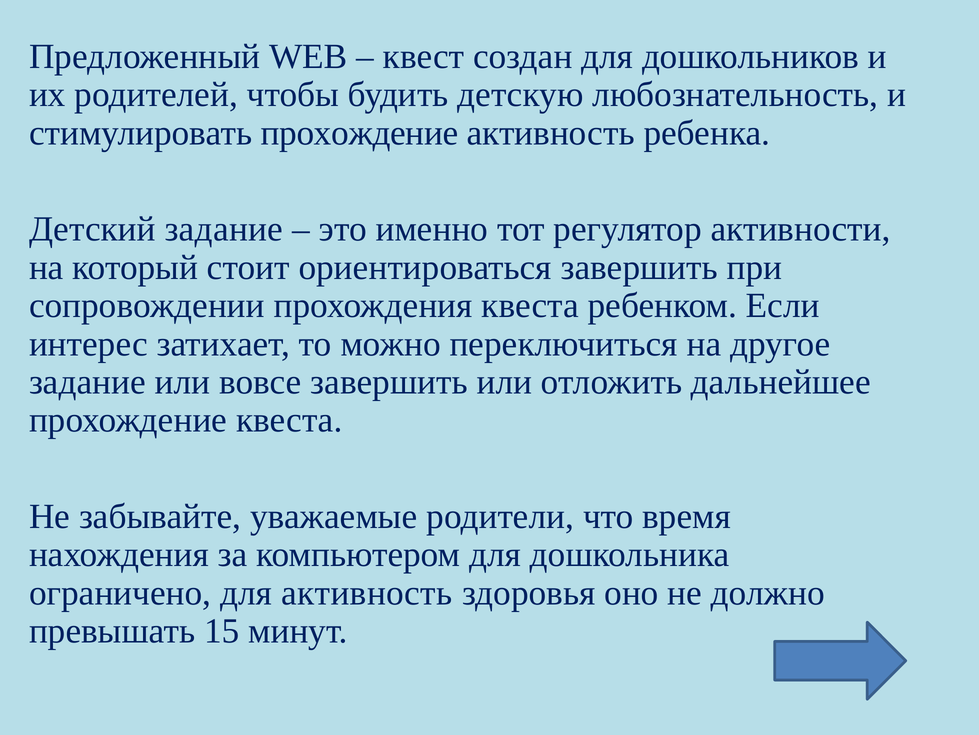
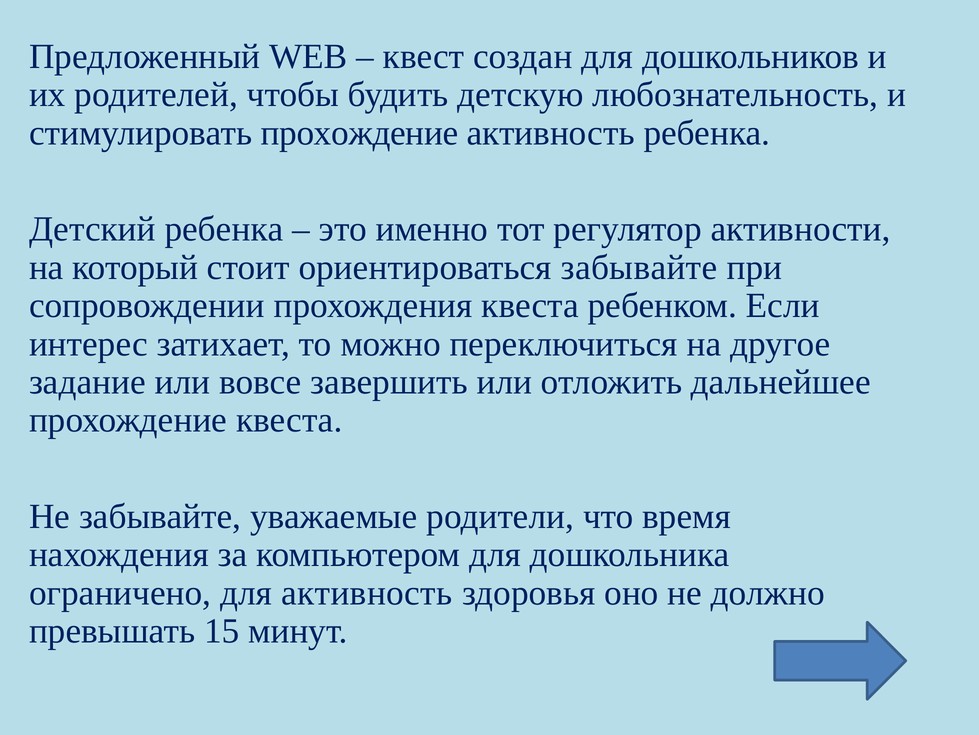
Детский задание: задание -> ребенка (224, 229)
ориентироваться завершить: завершить -> забывайте (639, 267)
